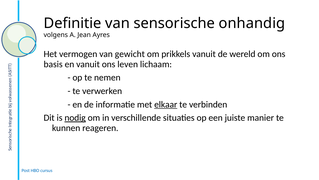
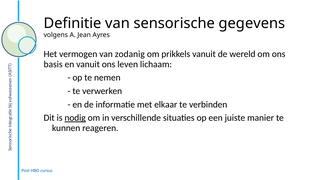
onhandig: onhandig -> gegevens (252, 23)
gewicht: gewicht -> zodanig (130, 54)
elkaar underline: present -> none (166, 104)
